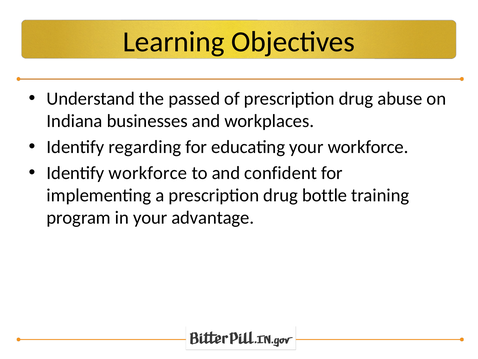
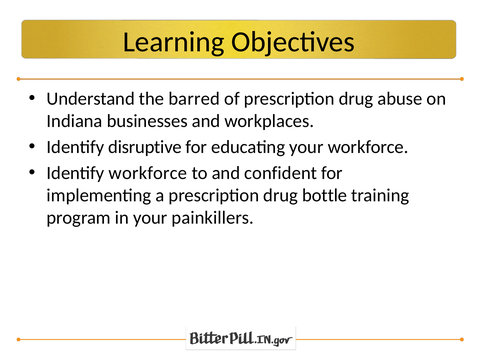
passed: passed -> barred (194, 98)
regarding: regarding -> disruptive (145, 147)
advantage: advantage -> painkillers (213, 218)
